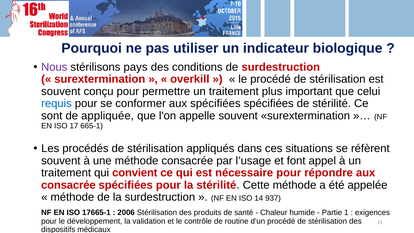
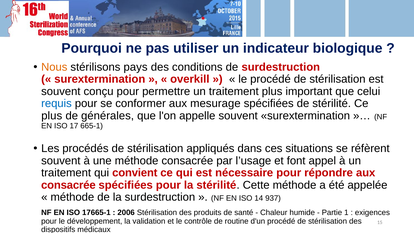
Nous colour: purple -> orange (54, 67)
aux spécifiées: spécifiées -> mesurage (215, 103)
sont: sont -> plus (52, 116)
appliquée: appliquée -> générales (108, 116)
